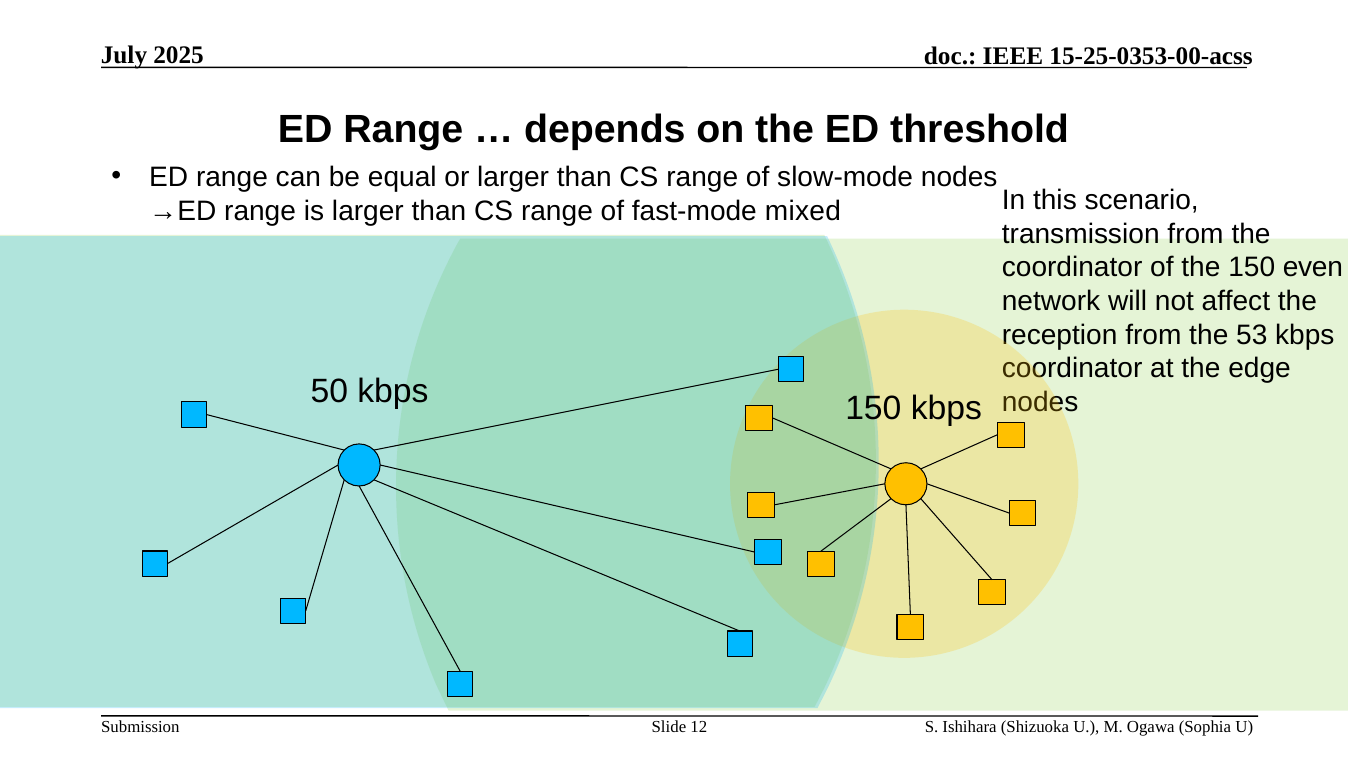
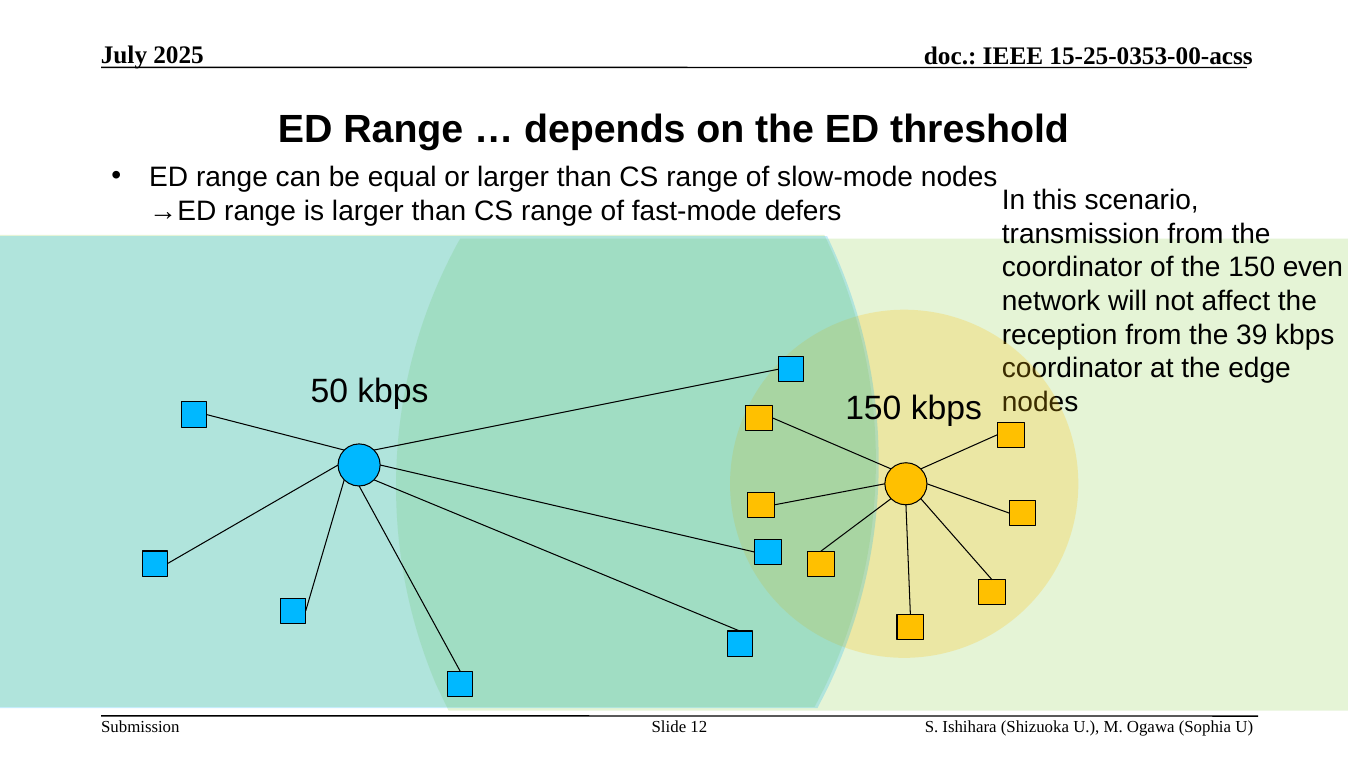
mixed: mixed -> defers (803, 211)
53: 53 -> 39 (1252, 335)
